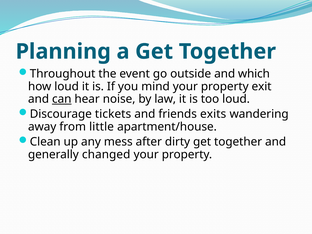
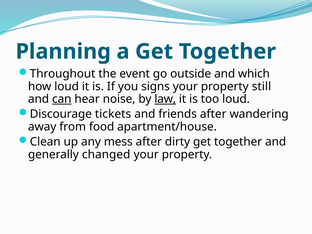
mind: mind -> signs (156, 86)
exit: exit -> still (261, 86)
law underline: none -> present (165, 99)
friends exits: exits -> after (213, 114)
little: little -> food (102, 127)
